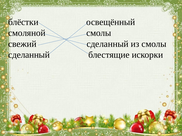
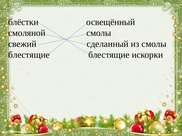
сделанный: сделанный -> блестящие (29, 55)
